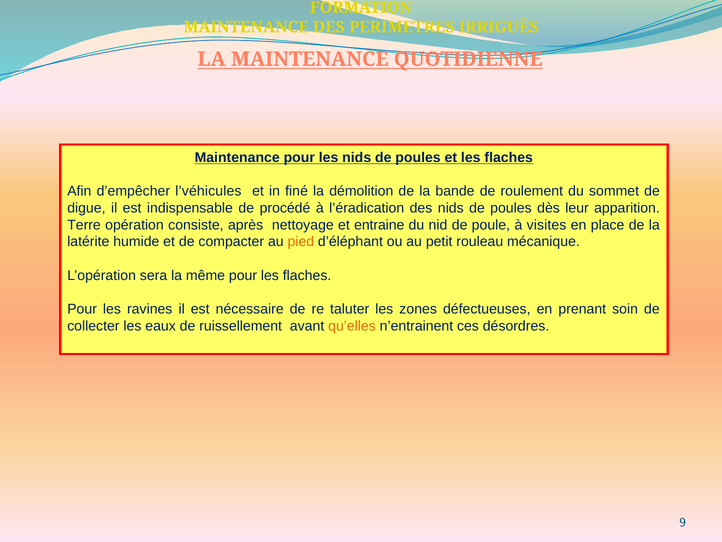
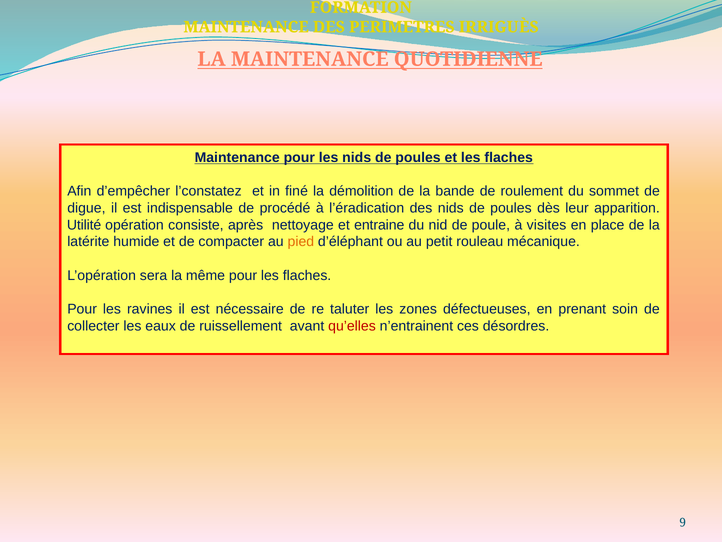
l’véhicules: l’véhicules -> l’constatez (208, 191)
Terre: Terre -> Utilité (84, 225)
qu’elles colour: orange -> red (352, 326)
